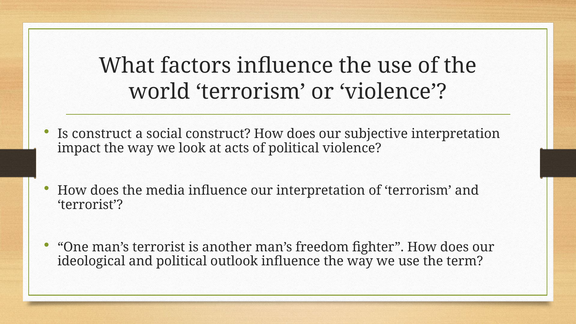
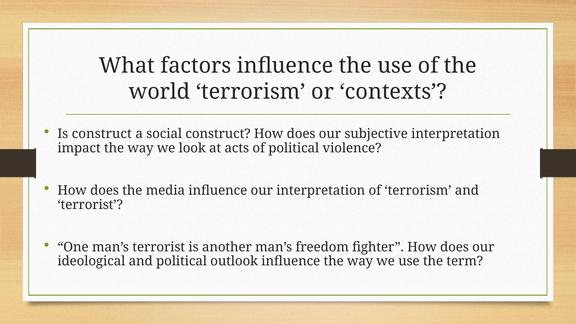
or violence: violence -> contexts (393, 92)
